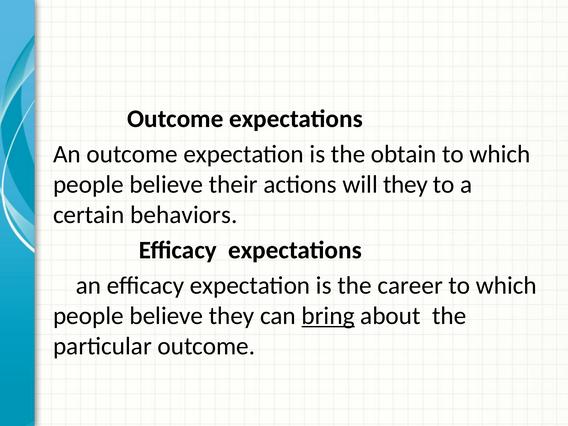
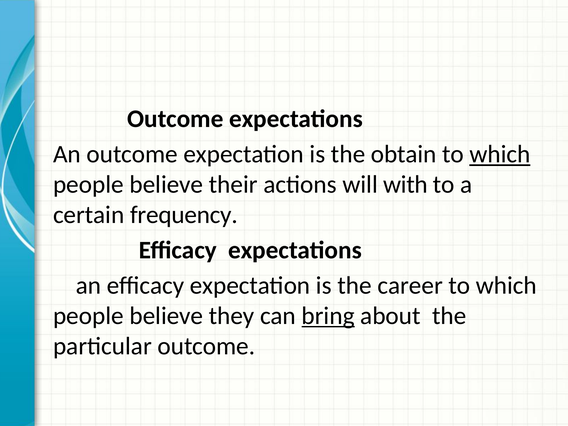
which underline: none -> present (500, 154)
will they: they -> with (405, 185)
behaviors: behaviors -> frequency (184, 215)
